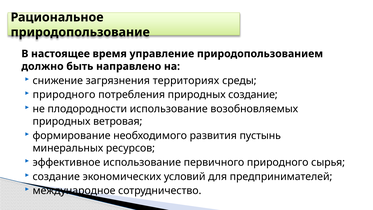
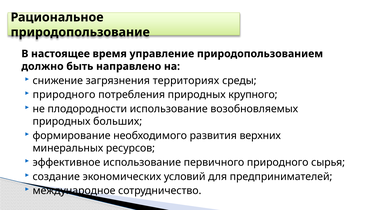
природных создание: создание -> крупного (253, 95)
ветровая: ветровая -> больших (118, 121)
пустынь: пустынь -> верхних (260, 136)
